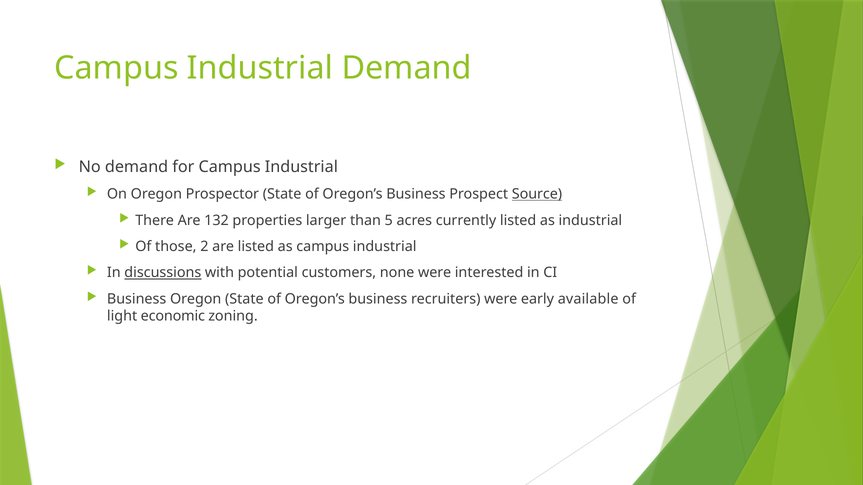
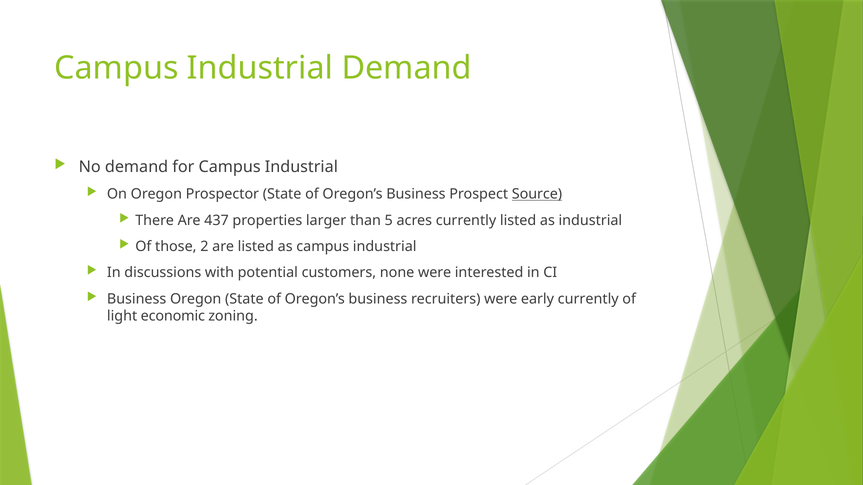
132: 132 -> 437 (216, 220)
discussions underline: present -> none (163, 273)
early available: available -> currently (588, 299)
